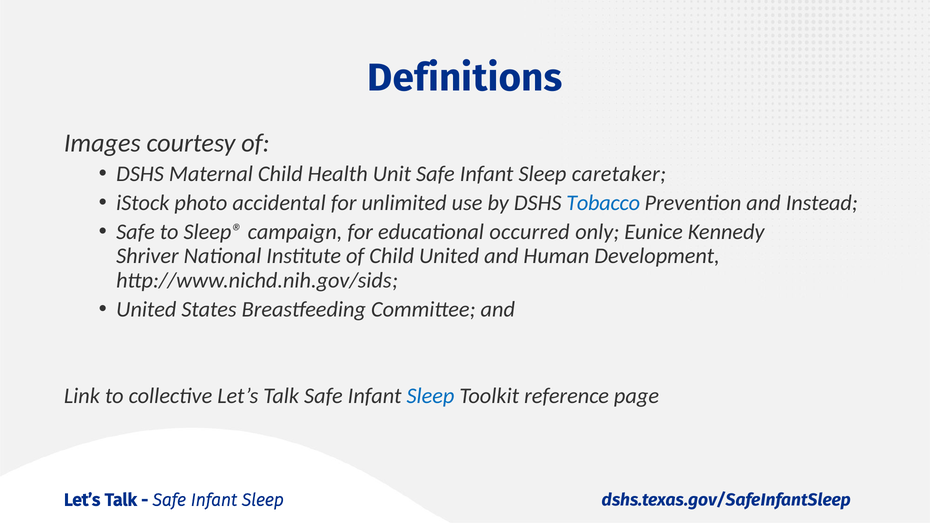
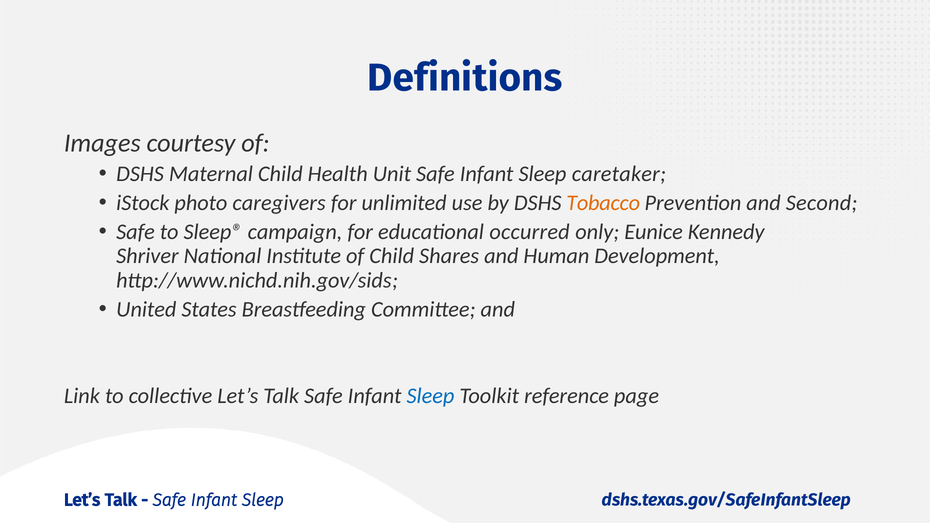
accidental: accidental -> caregivers (279, 203)
Tobacco colour: blue -> orange (603, 203)
Instead: Instead -> Second (822, 203)
Child United: United -> Shares (449, 256)
